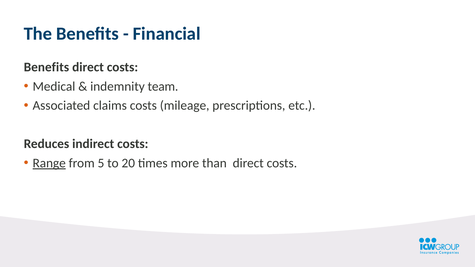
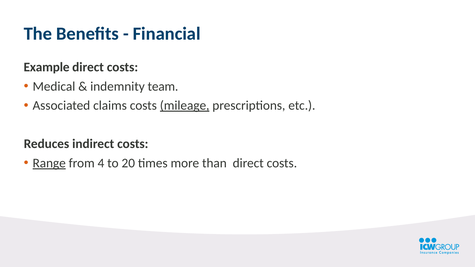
Benefits: Benefits -> Example (47, 67)
mileage underline: none -> present (185, 106)
5: 5 -> 4 (101, 163)
